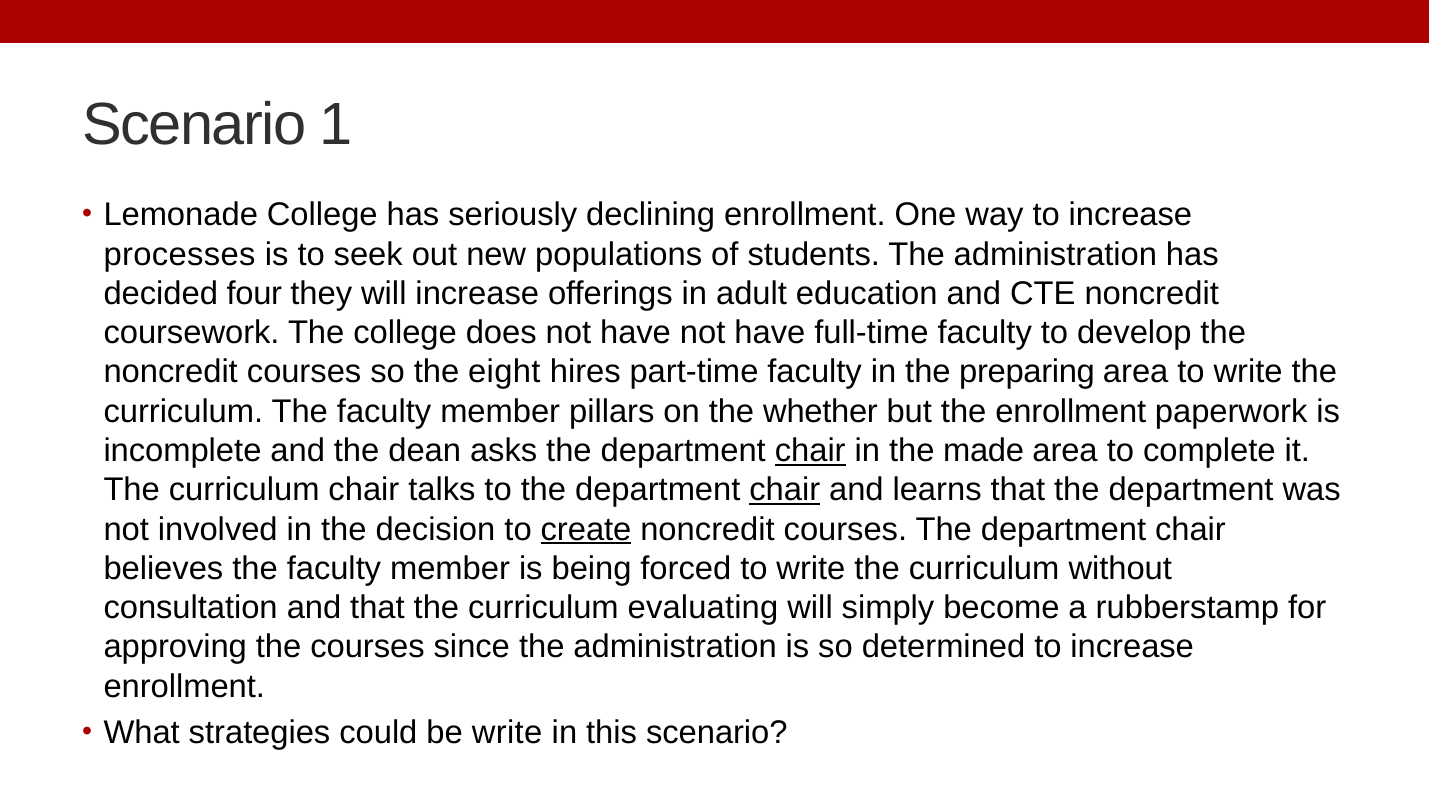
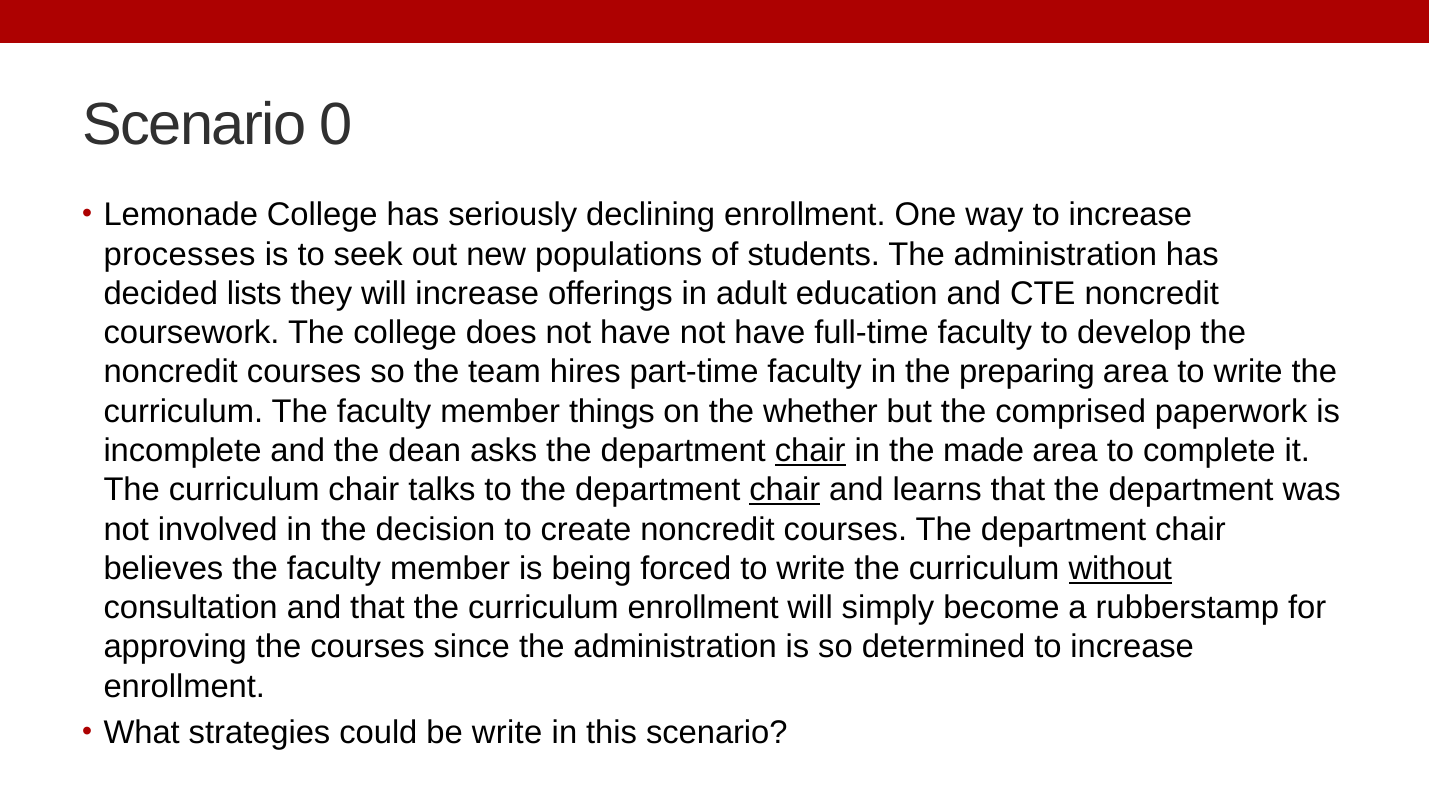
1: 1 -> 0 (336, 125)
four: four -> lists (254, 293)
eight: eight -> team (505, 372)
pillars: pillars -> things (612, 411)
the enrollment: enrollment -> comprised (1071, 411)
create underline: present -> none (586, 529)
without underline: none -> present (1120, 568)
curriculum evaluating: evaluating -> enrollment (703, 608)
